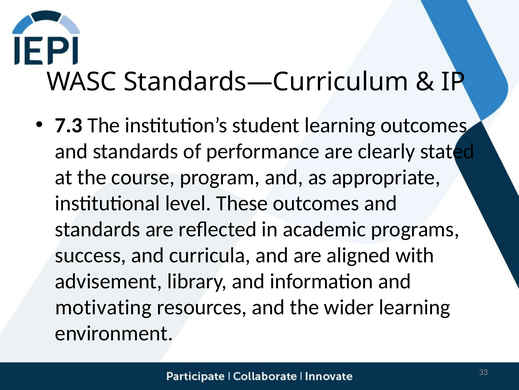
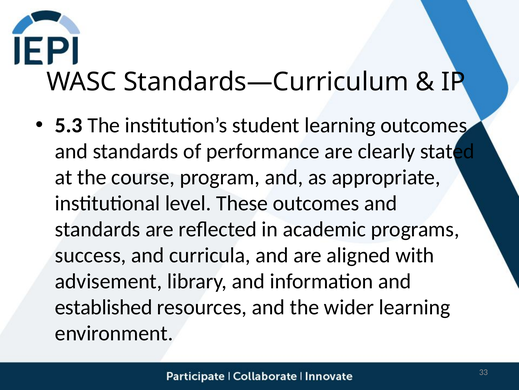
7.3: 7.3 -> 5.3 (69, 125)
motivating: motivating -> established (104, 307)
